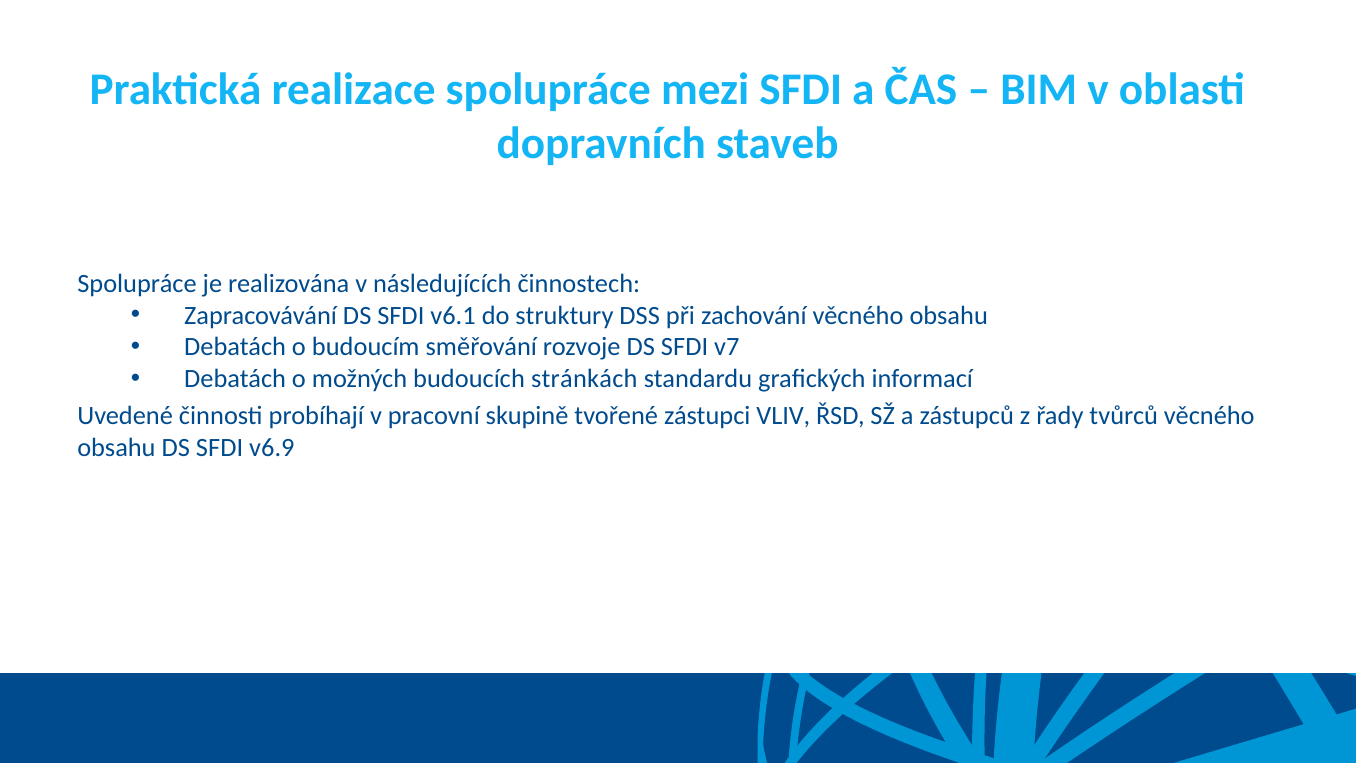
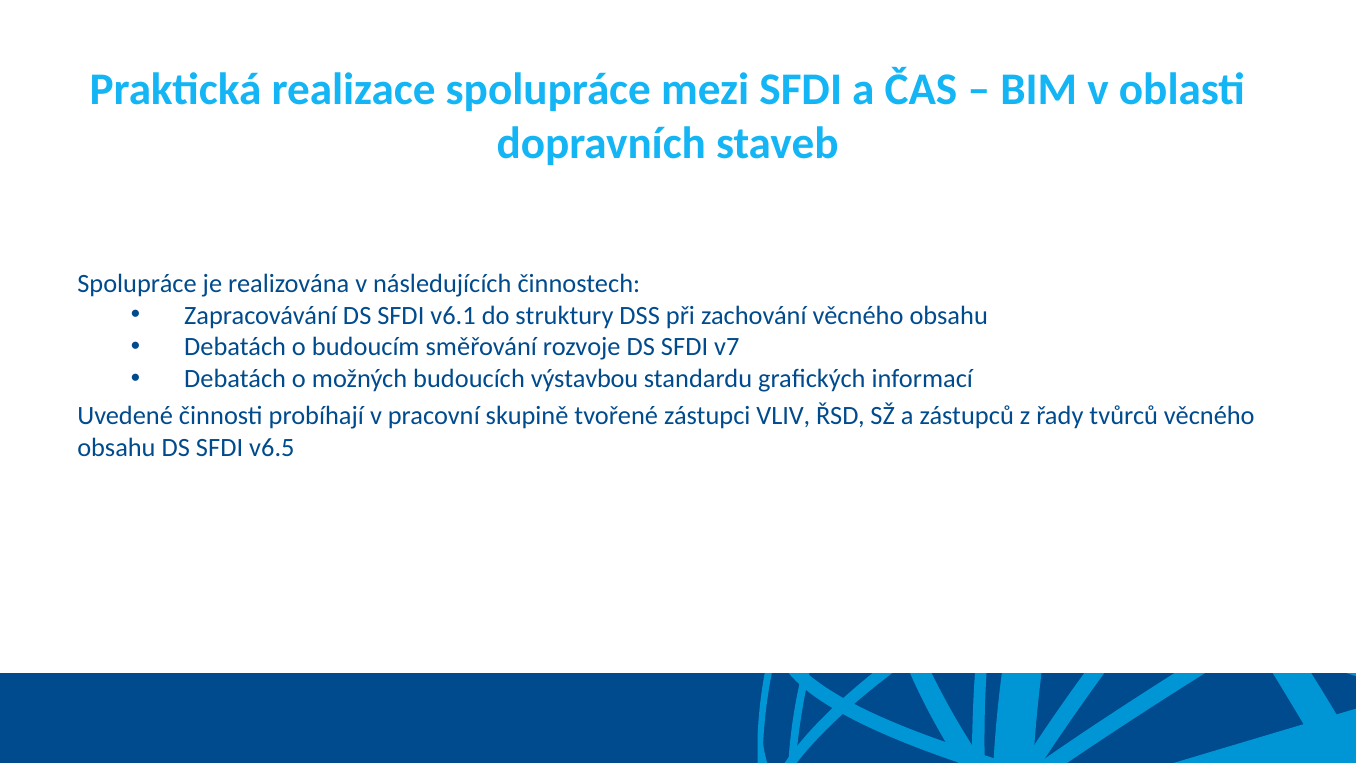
stránkách: stránkách -> výstavbou (585, 379)
v6.9: v6.9 -> v6.5 (272, 447)
